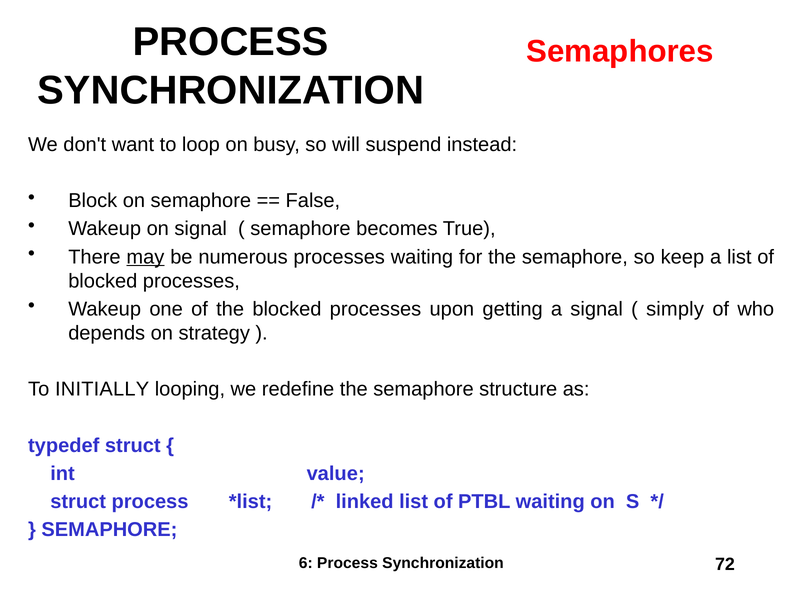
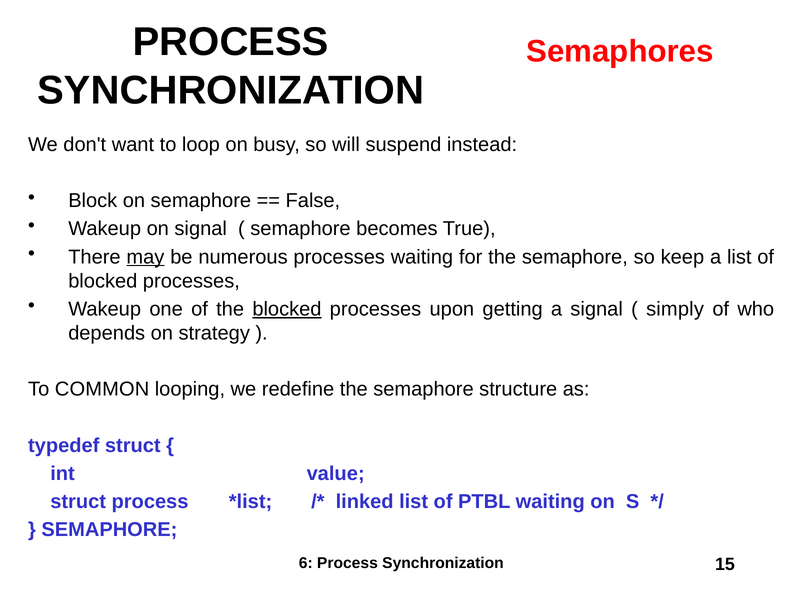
blocked underline: none -> present (287, 309)
INITIALLY: INITIALLY -> COMMON (102, 390)
72: 72 -> 15 (725, 565)
